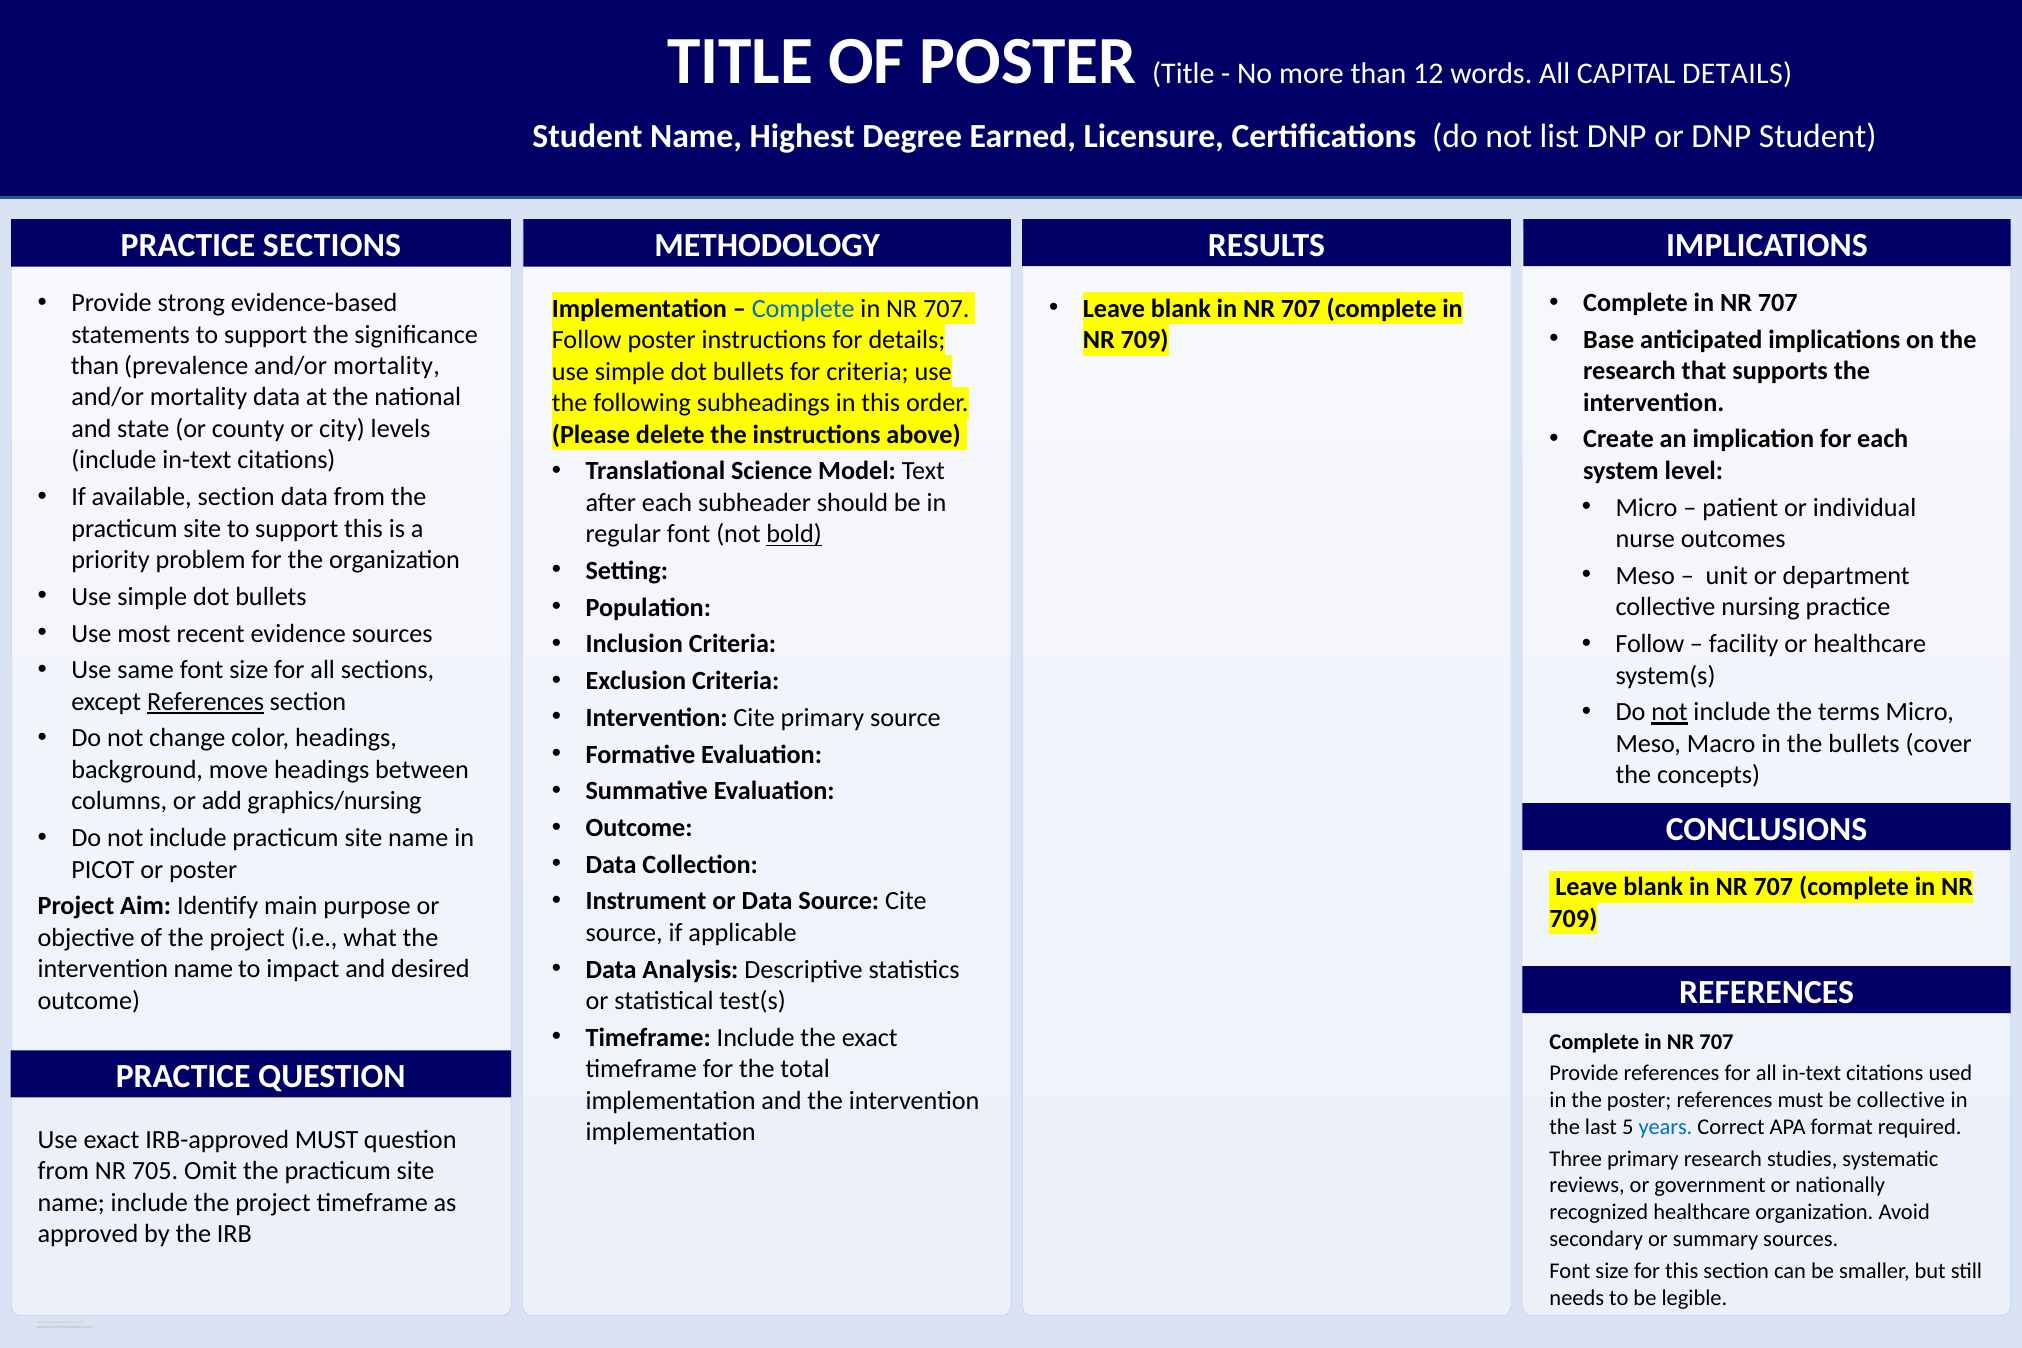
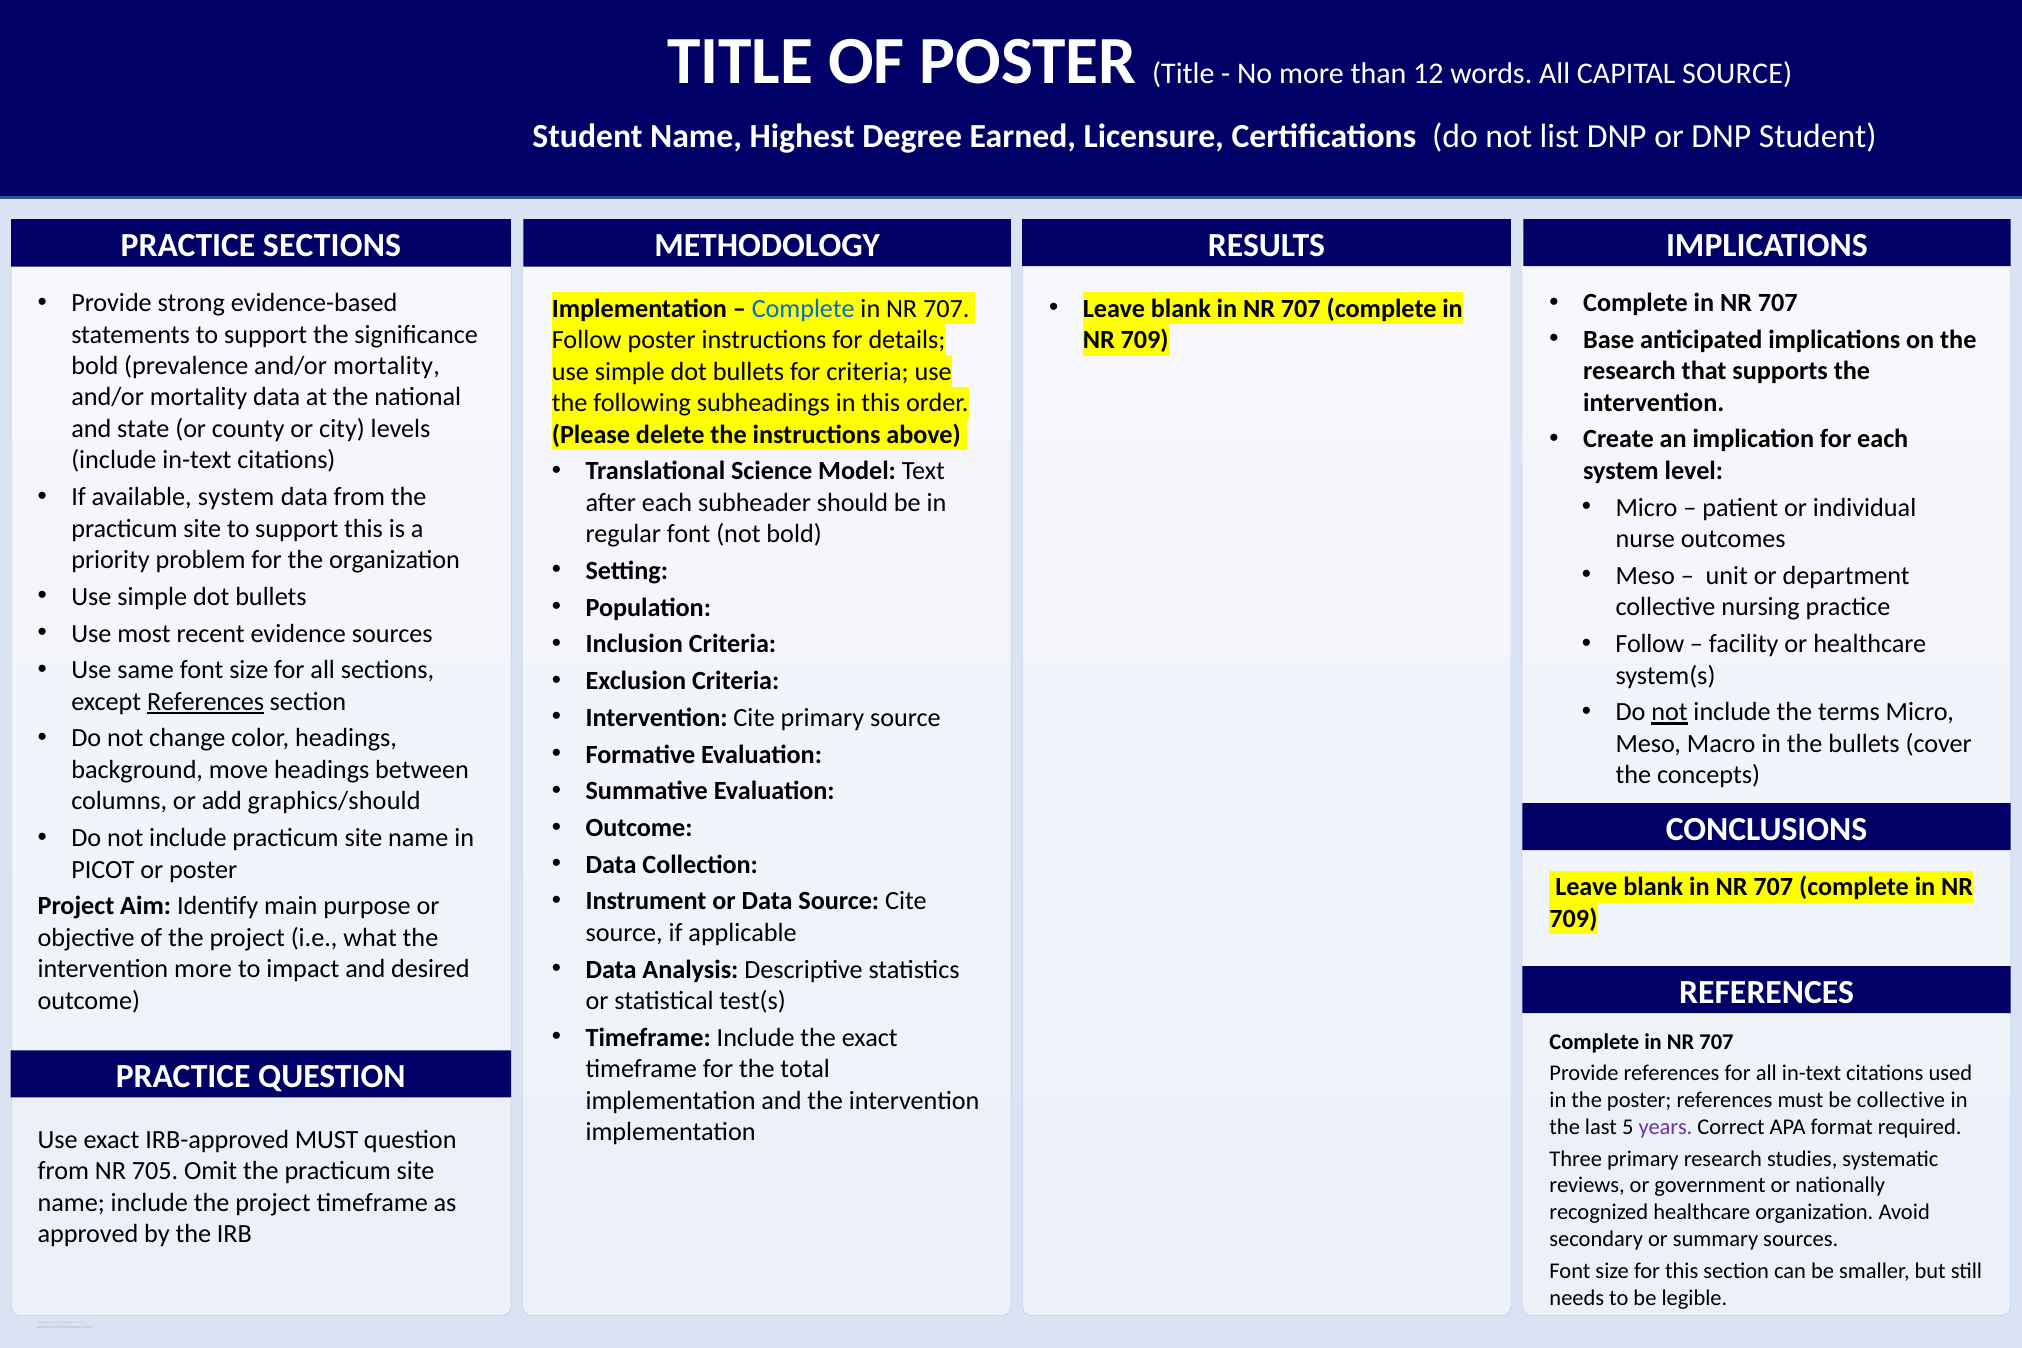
CAPITAL DETAILS: DETAILS -> SOURCE (1737, 73)
than: than -> bold (95, 366)
available section: section -> system (236, 497)
bold underline: present -> none (794, 534)
graphics/nursing: graphics/nursing -> graphics/should (334, 801)
intervention name: name -> more (203, 969)
years colour: blue -> purple (1665, 1127)
